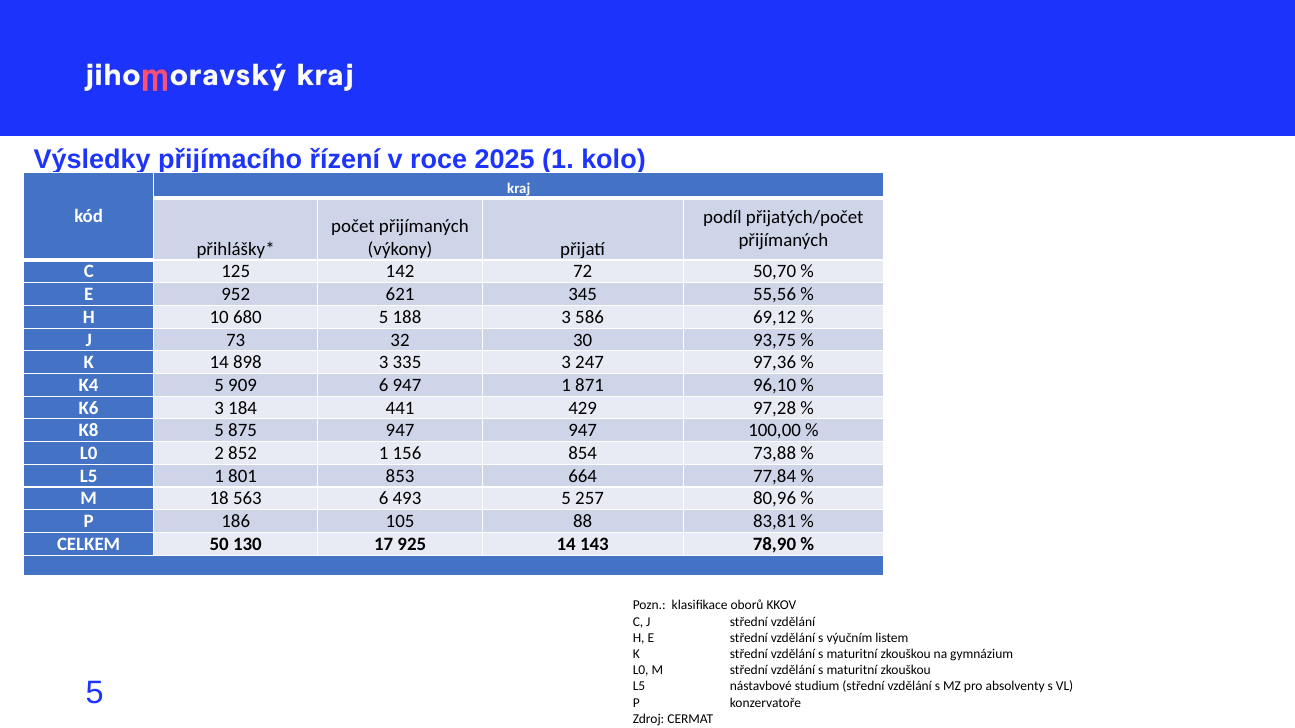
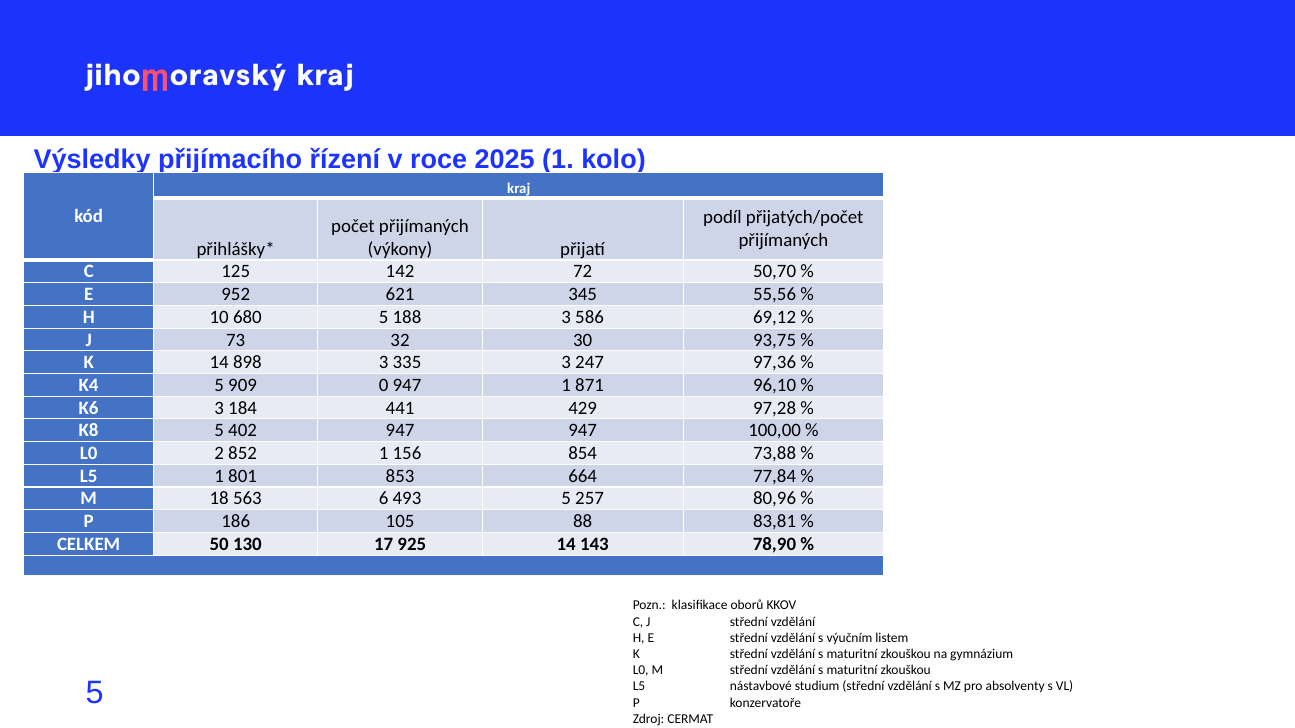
909 6: 6 -> 0 (384, 385)
875: 875 -> 402 (243, 431)
